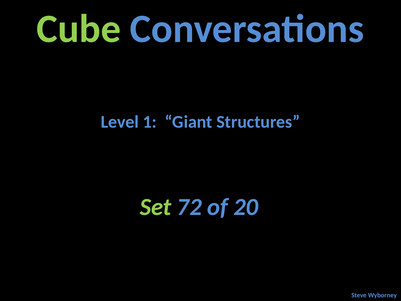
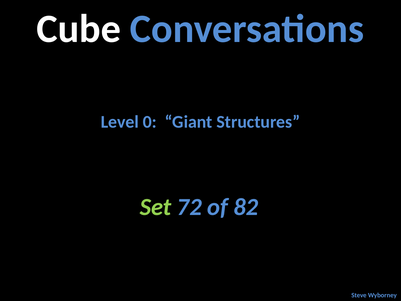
Cube colour: light green -> white (79, 29)
1: 1 -> 0 (150, 122)
20: 20 -> 82 (246, 207)
